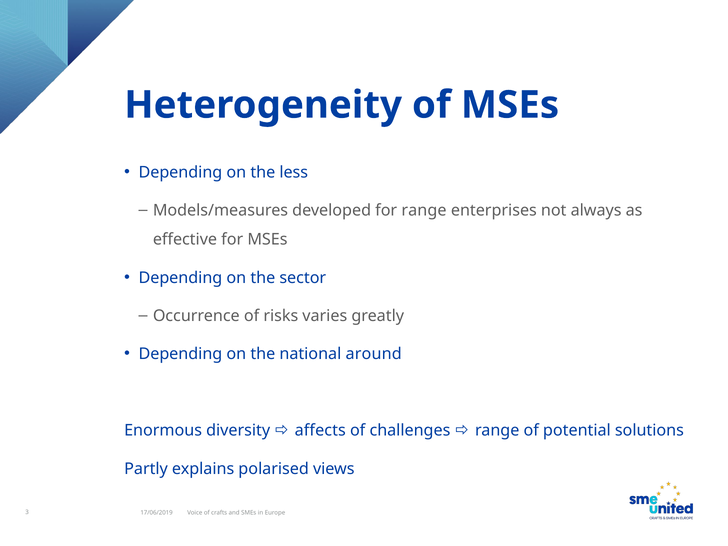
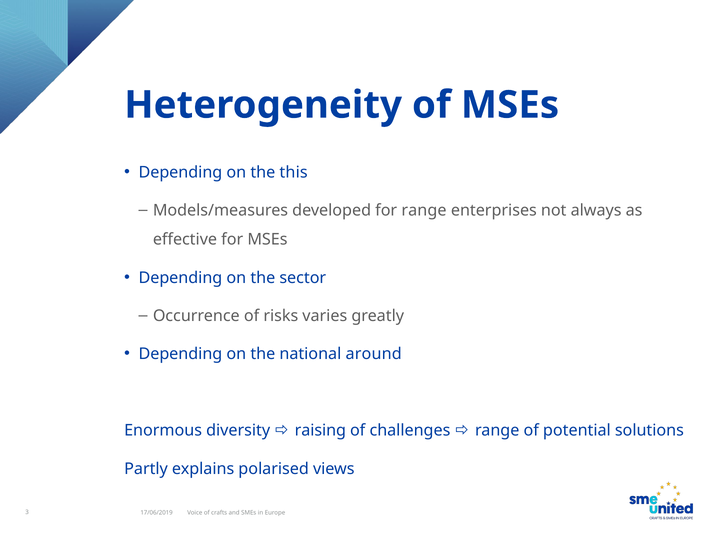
less: less -> this (294, 172)
affects: affects -> raising (320, 431)
